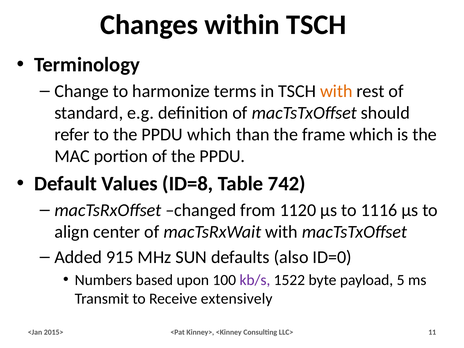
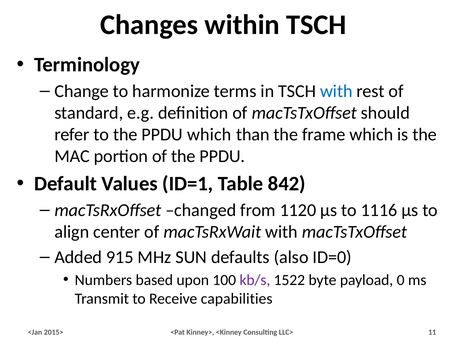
with colour: orange -> blue (336, 91)
ID=8: ID=8 -> ID=1 (188, 184)
742: 742 -> 842 (287, 184)
5: 5 -> 0 (401, 280)
extensively: extensively -> capabilities (237, 299)
